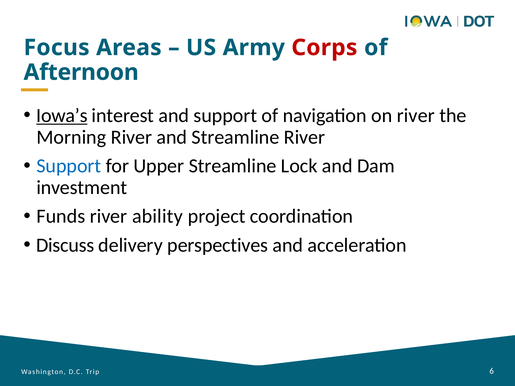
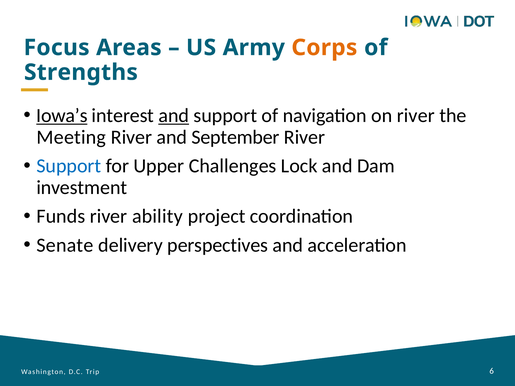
Corps colour: red -> orange (324, 48)
Afternoon: Afternoon -> Strengths (81, 72)
and underline: none -> present (174, 116)
Morning: Morning -> Meeting (71, 137)
and Streamline: Streamline -> September (236, 137)
Upper Streamline: Streamline -> Challenges (233, 166)
Discuss: Discuss -> Senate (65, 245)
